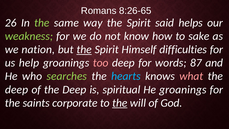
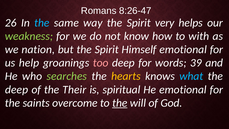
8:26-65: 8:26-65 -> 8:26-47 (135, 11)
the colour: light green -> light blue (42, 23)
said: said -> very (165, 23)
sake: sake -> with (199, 36)
the underline: present -> none (84, 49)
Himself difficulties: difficulties -> emotional (183, 49)
87: 87 -> 39 (196, 63)
hearts colour: light blue -> yellow (126, 76)
what colour: pink -> light blue (191, 76)
of the Deep: Deep -> Their (74, 89)
He groanings: groanings -> emotional (183, 89)
corporate: corporate -> overcome (75, 103)
